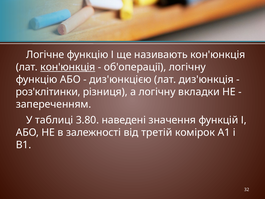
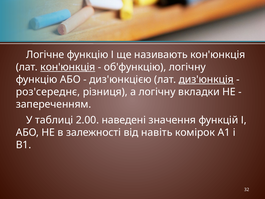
об'операції: об'операції -> об'функцію (135, 67)
диз'юнкція underline: none -> present (206, 79)
роз'клітинки: роз'клітинки -> роз'середнє (48, 92)
3.80: 3.80 -> 2.00 (87, 120)
третій: третій -> навіть (157, 132)
